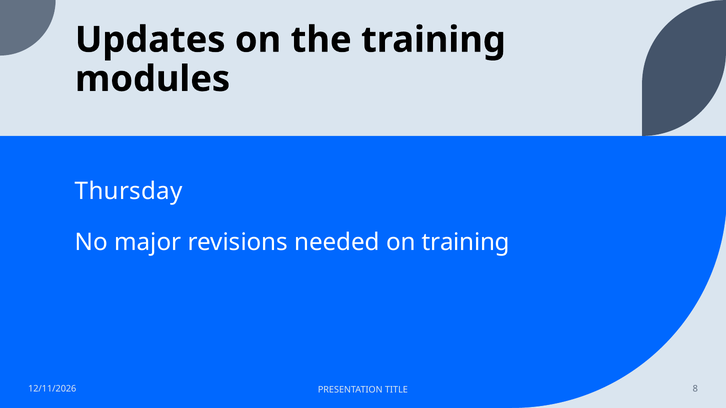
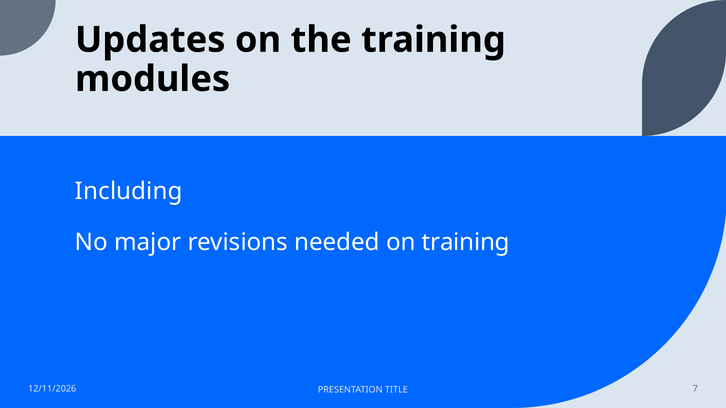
Thursday: Thursday -> Including (129, 191)
8: 8 -> 7 (695, 389)
